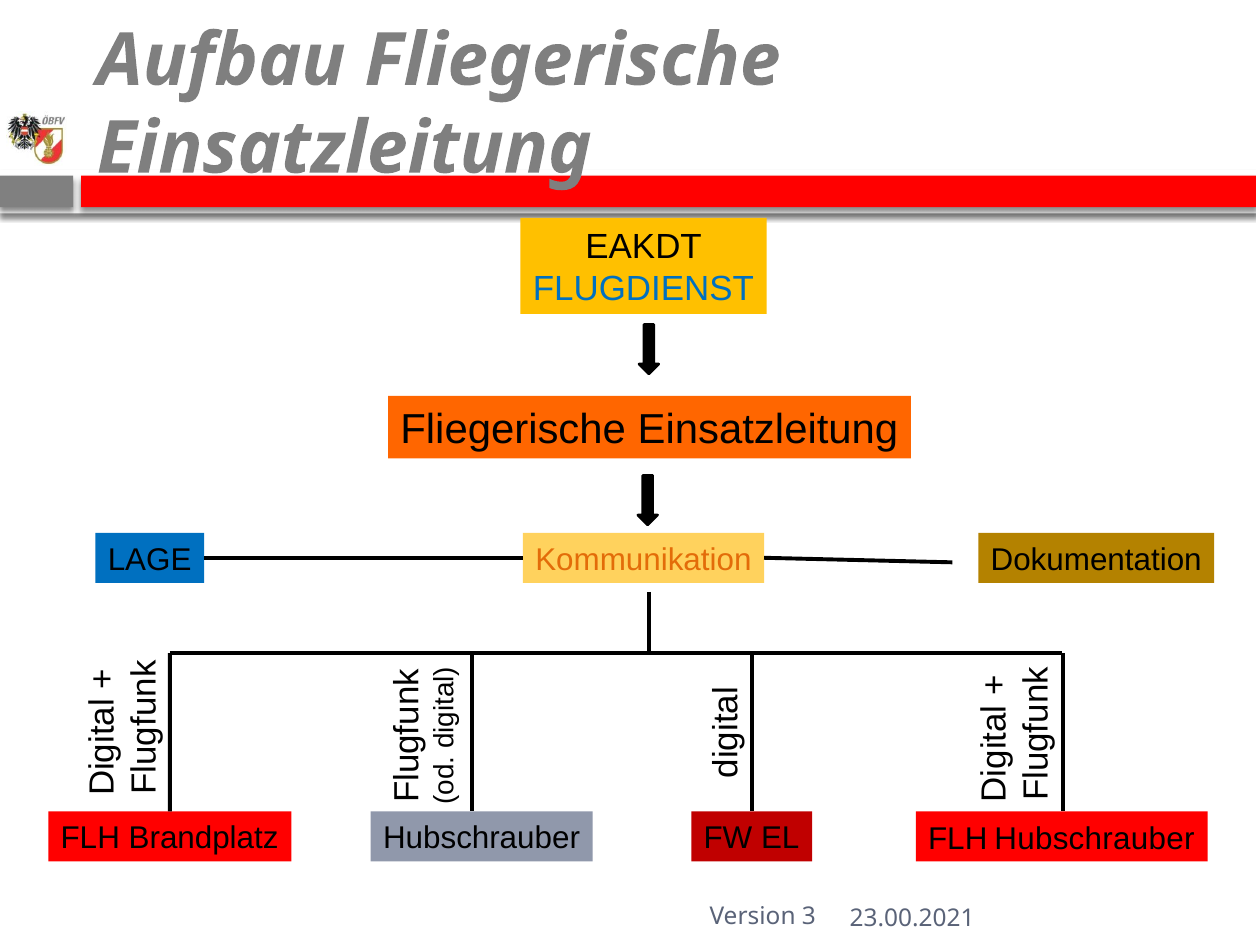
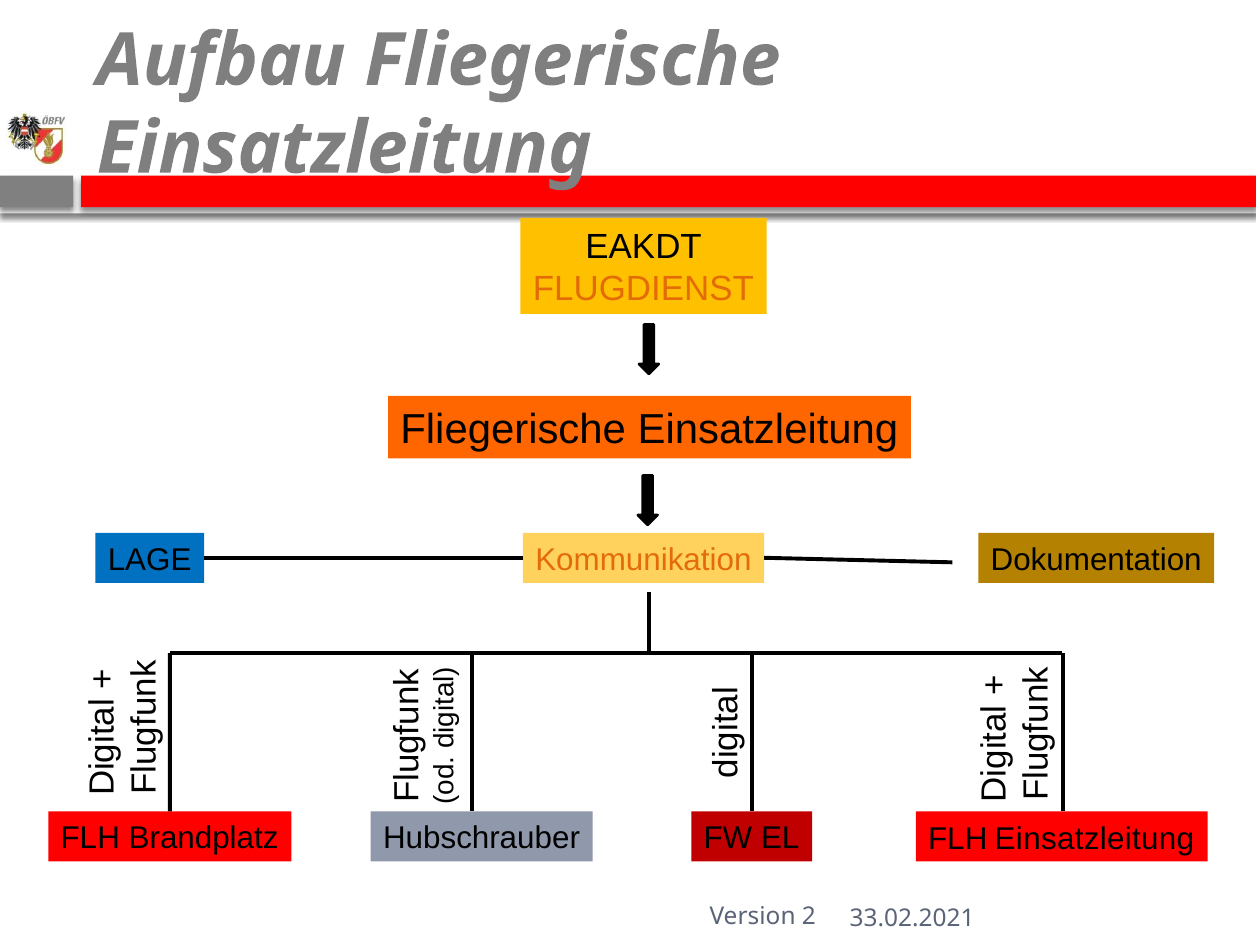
FLUGDIENST colour: blue -> orange (643, 289)
FLH Hubschrauber: Hubschrauber -> Einsatzleitung (1094, 839)
3: 3 -> 2 (809, 916)
23.00.2021: 23.00.2021 -> 33.02.2021 (912, 918)
